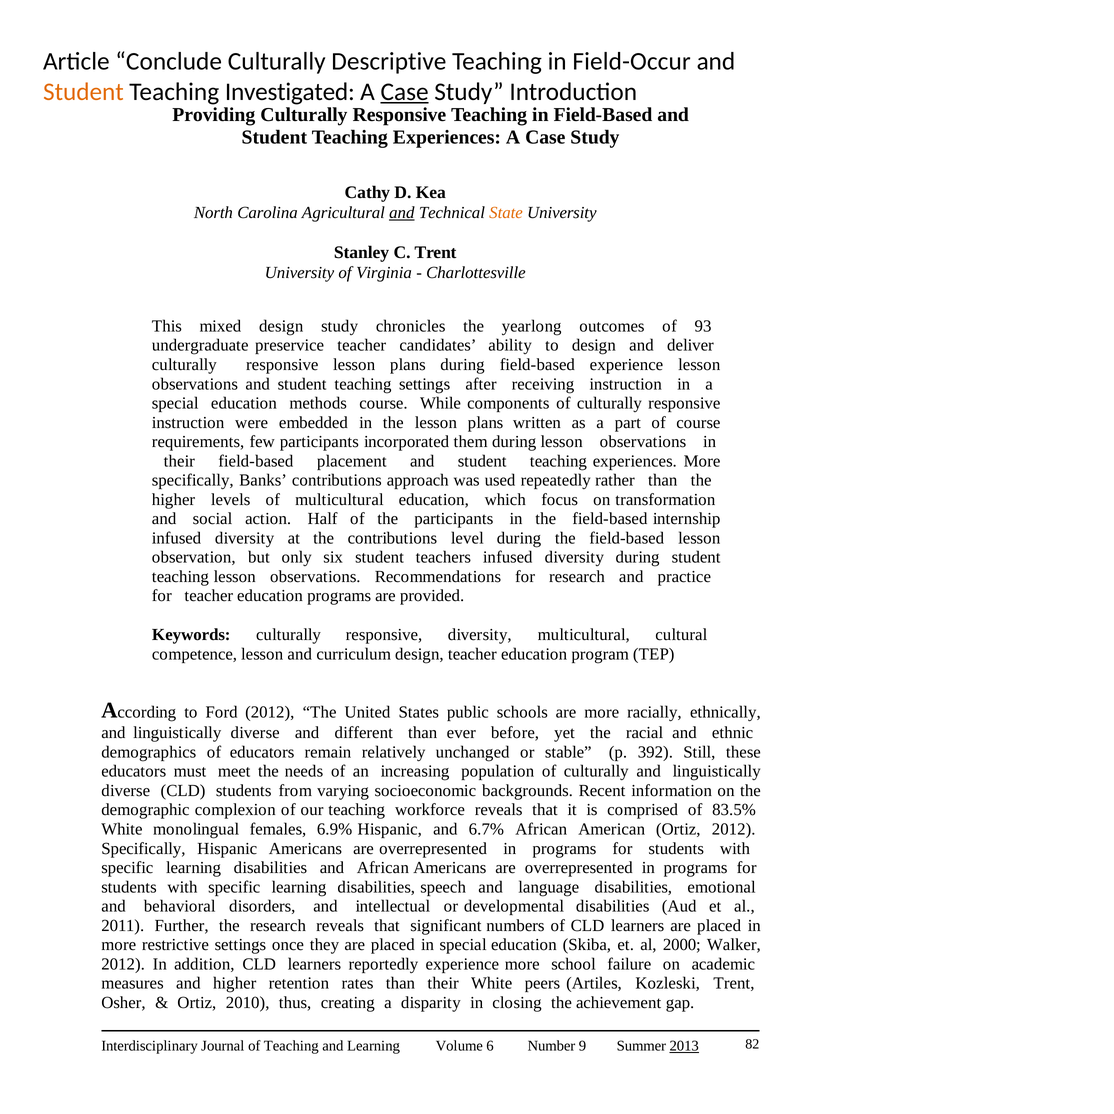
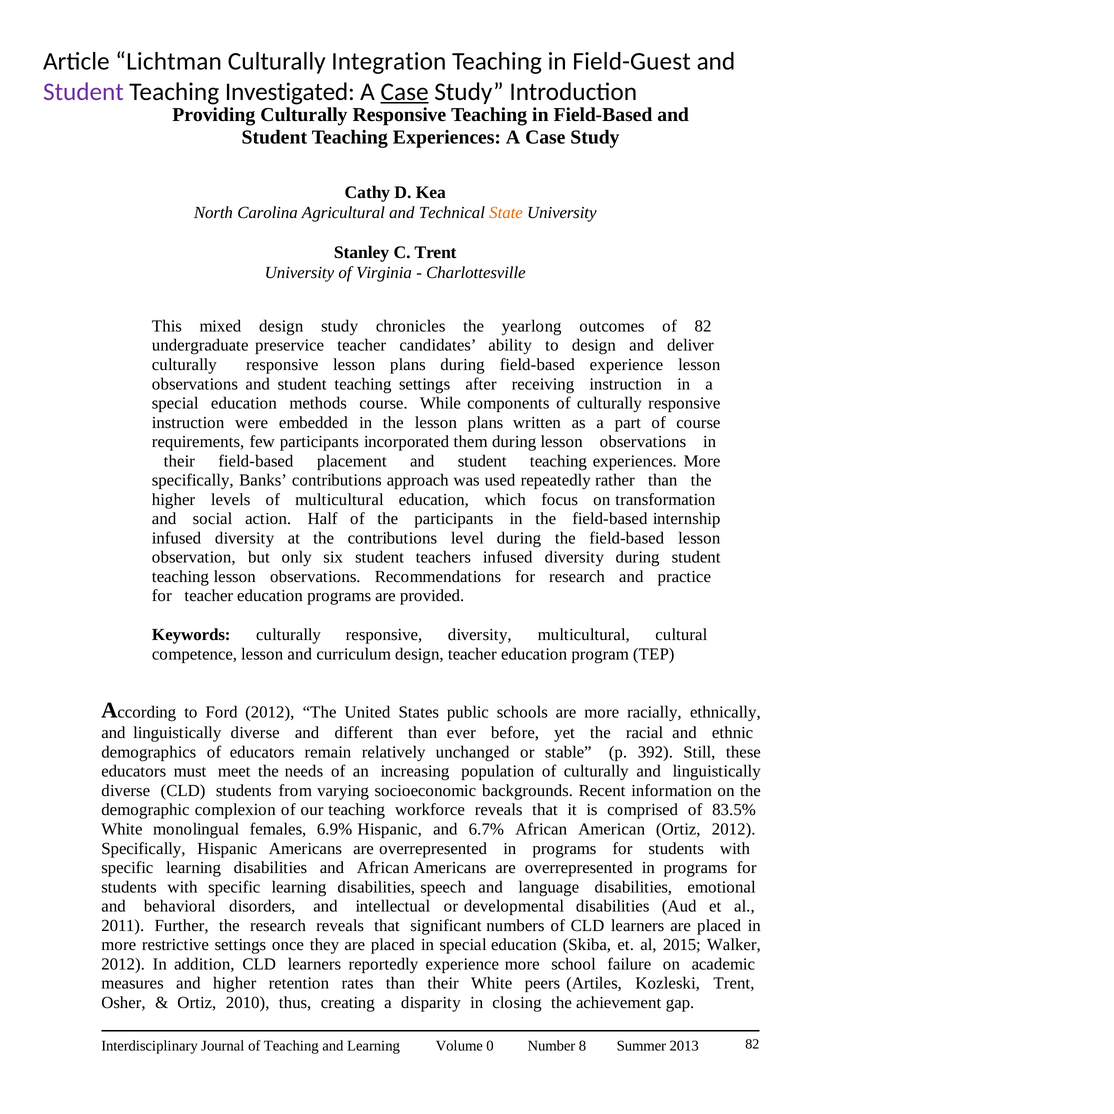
Conclude: Conclude -> Lichtman (169, 62)
Descriptive: Descriptive -> Integration (389, 62)
Field-Occur: Field-Occur -> Field-Guest (632, 62)
Student colour: orange -> purple (83, 92)
and underline: present -> none (402, 213)
of 93: 93 -> 82 (703, 326)
2000: 2000 -> 2015 (682, 945)
6: 6 -> 0 (490, 1046)
9: 9 -> 8 (582, 1046)
2013 underline: present -> none (684, 1046)
